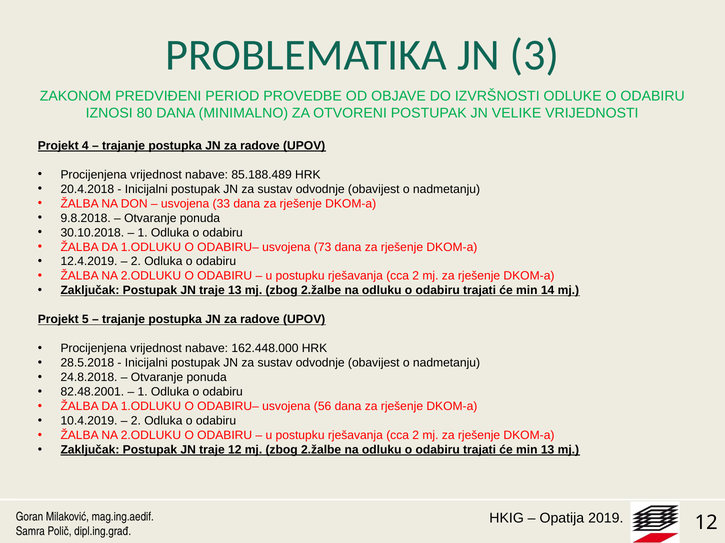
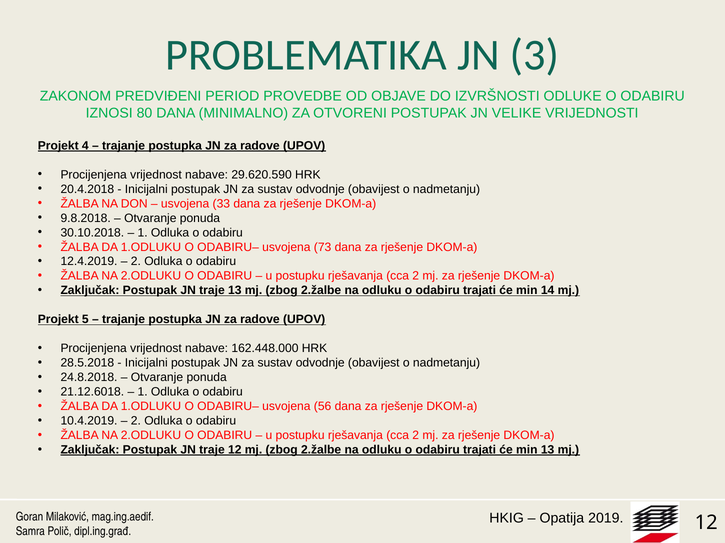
85.188.489: 85.188.489 -> 29.620.590 (262, 175)
82.48.2001: 82.48.2001 -> 21.12.6018 (92, 392)
